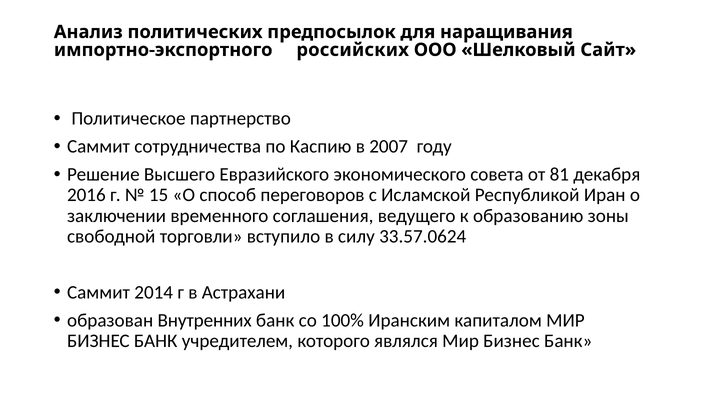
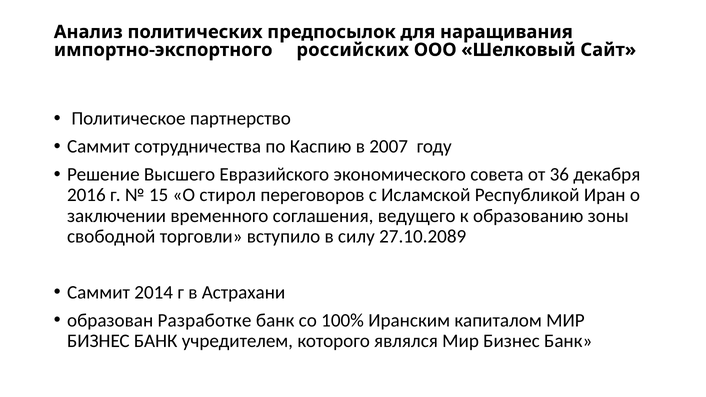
81: 81 -> 36 (559, 175)
способ: способ -> стирол (228, 195)
33.57.0624: 33.57.0624 -> 27.10.2089 (423, 236)
Внутренних: Внутренних -> Разработке (204, 320)
